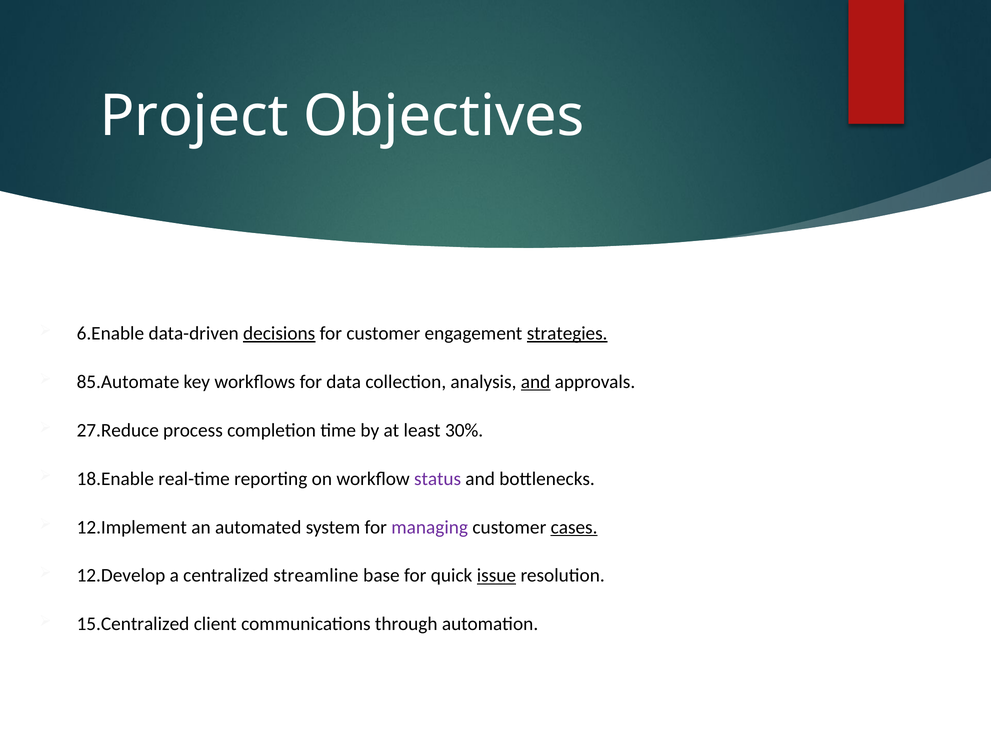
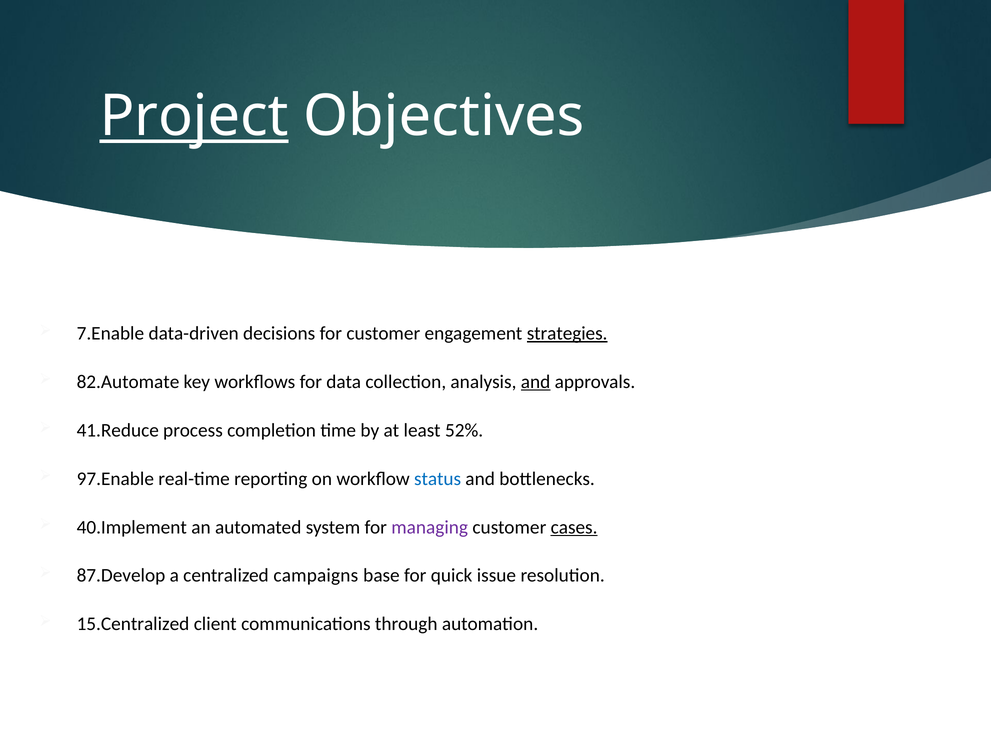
Project underline: none -> present (194, 116)
6.Enable: 6.Enable -> 7.Enable (110, 334)
decisions underline: present -> none (279, 334)
85.Automate: 85.Automate -> 82.Automate (128, 382)
27.Reduce: 27.Reduce -> 41.Reduce (118, 430)
30%: 30% -> 52% (464, 430)
18.Enable: 18.Enable -> 97.Enable (115, 479)
status colour: purple -> blue (438, 479)
12.Implement: 12.Implement -> 40.Implement (132, 527)
12.Develop: 12.Develop -> 87.Develop (121, 576)
streamline: streamline -> campaigns (316, 576)
issue underline: present -> none (496, 576)
